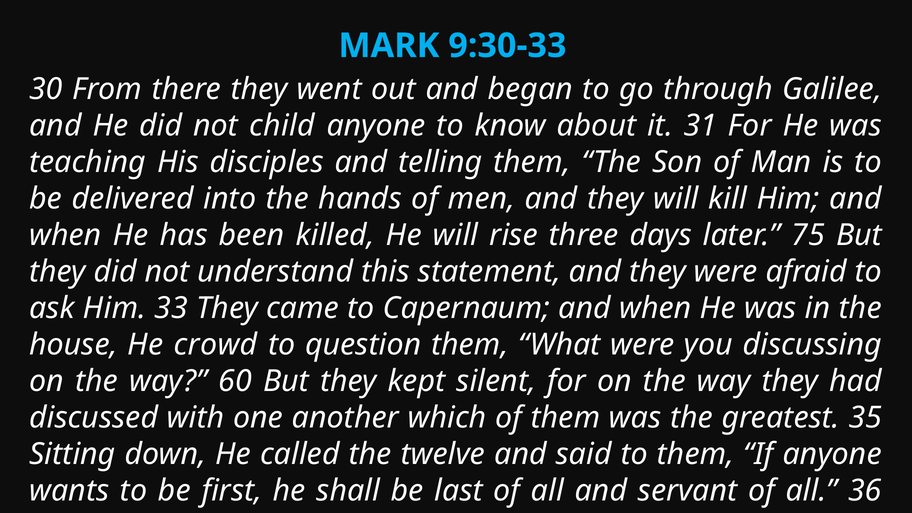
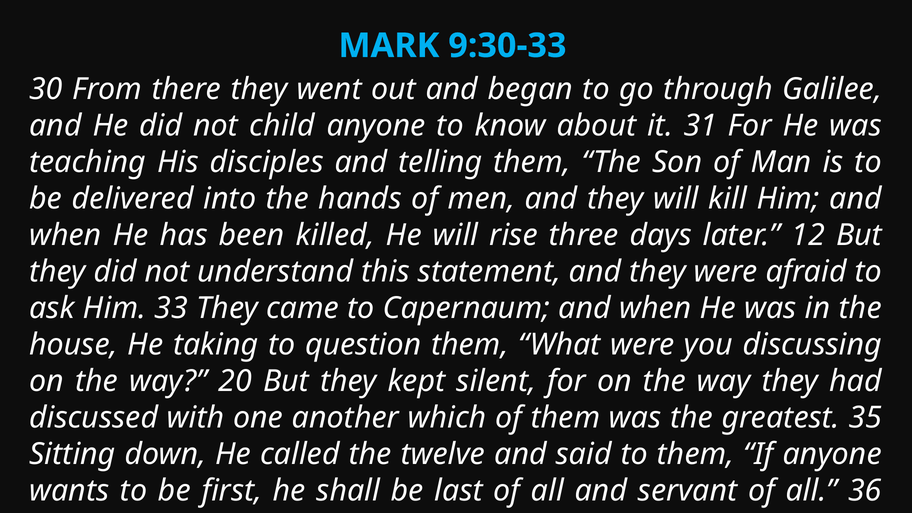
75: 75 -> 12 (808, 235)
He crowd: crowd -> taking (216, 345)
60: 60 -> 20 (235, 381)
